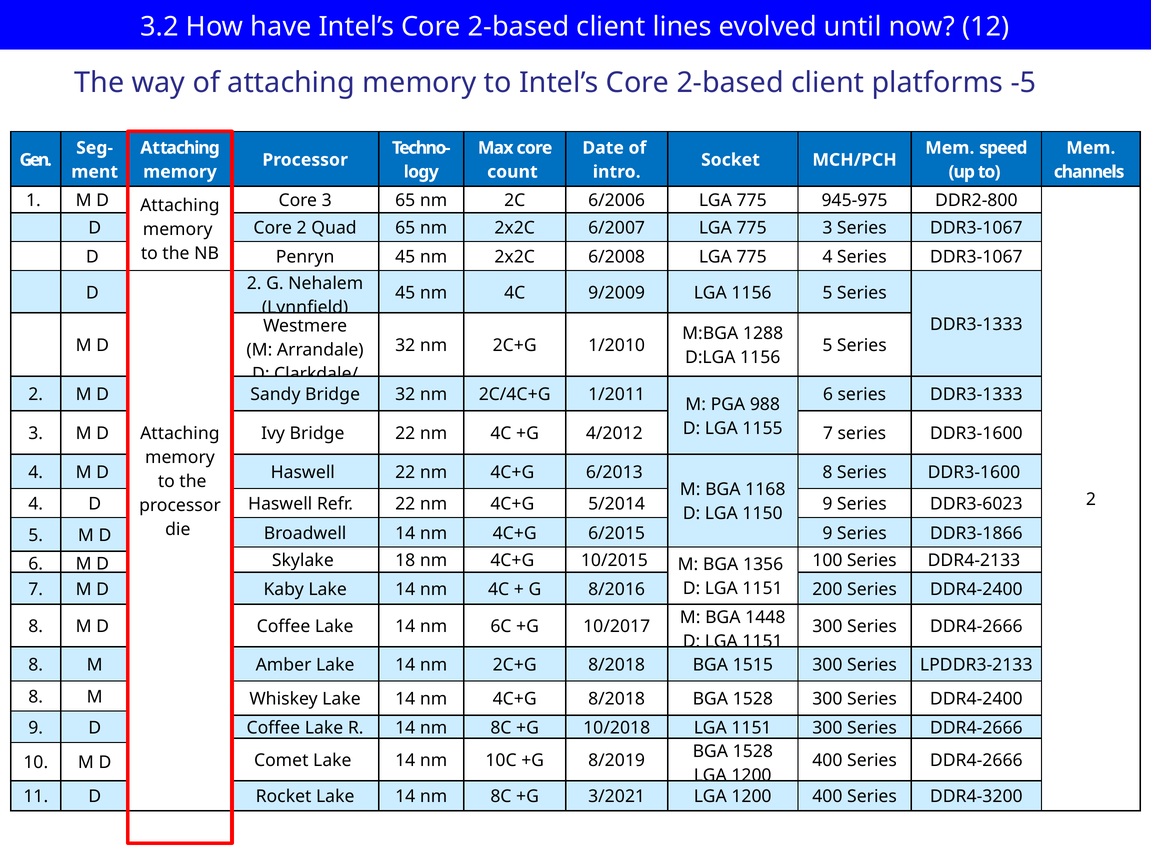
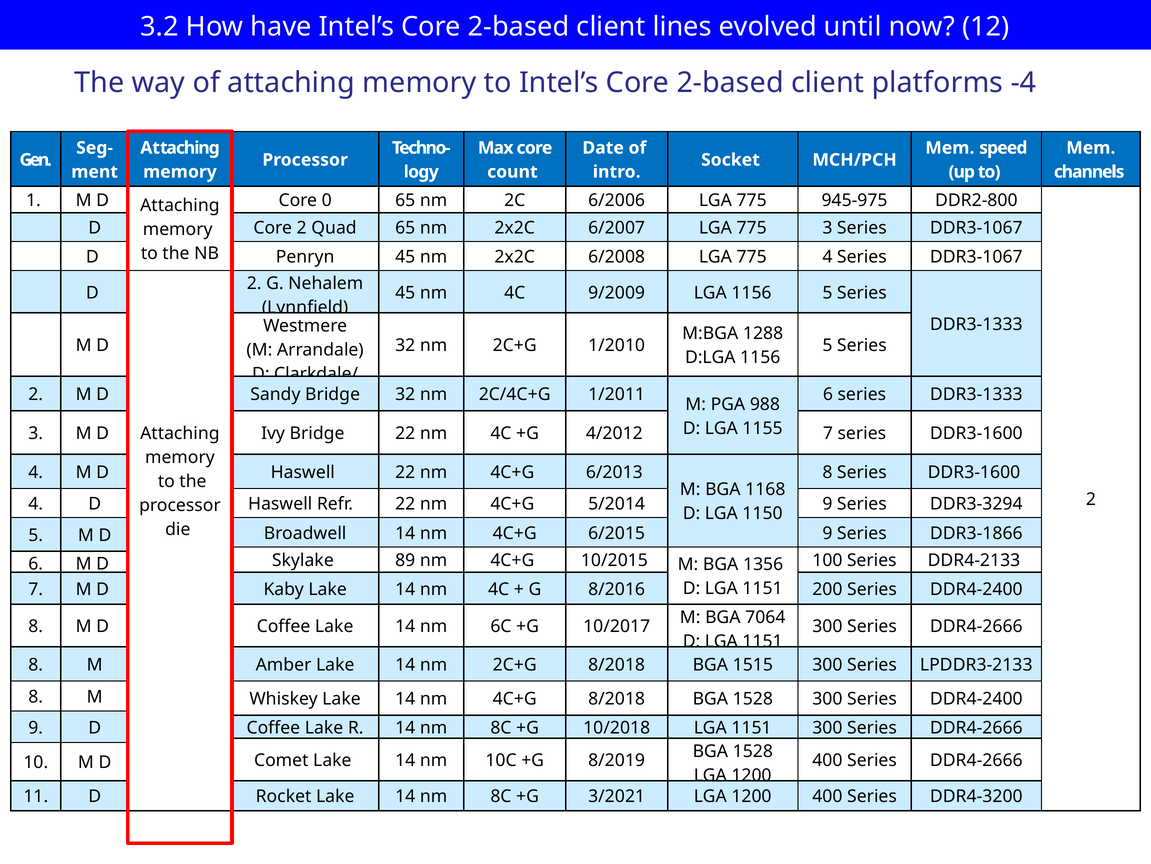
-5: -5 -> -4 (1023, 83)
Core 3: 3 -> 0 (327, 200)
DDR3-6023: DDR3-6023 -> DDR3-3294 (976, 504)
18: 18 -> 89 (405, 560)
1448: 1448 -> 7064 (765, 617)
